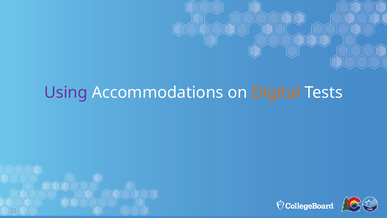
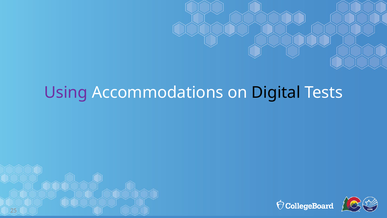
Digital colour: orange -> black (276, 92)
